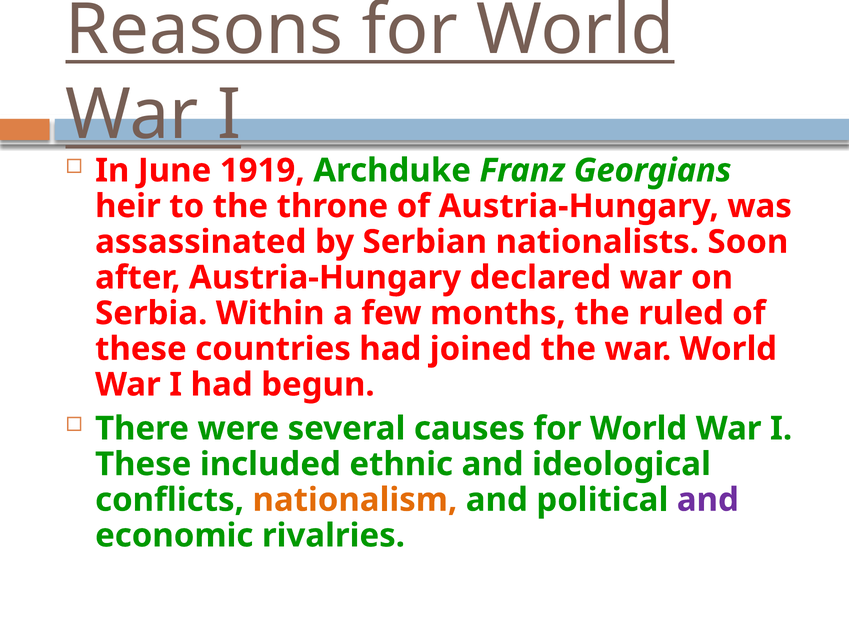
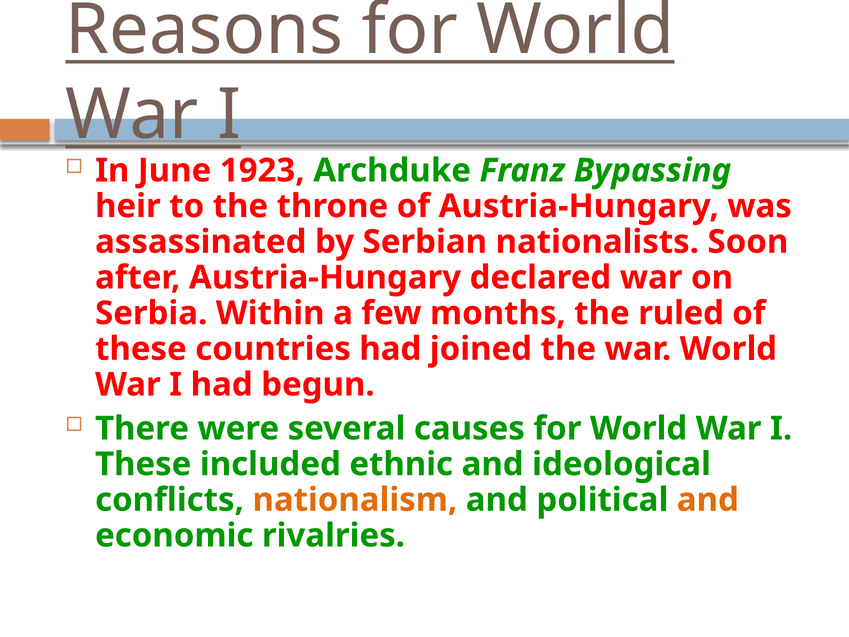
1919: 1919 -> 1923 (262, 170)
Georgians: Georgians -> Bypassing (653, 170)
and colour: purple -> orange (708, 500)
